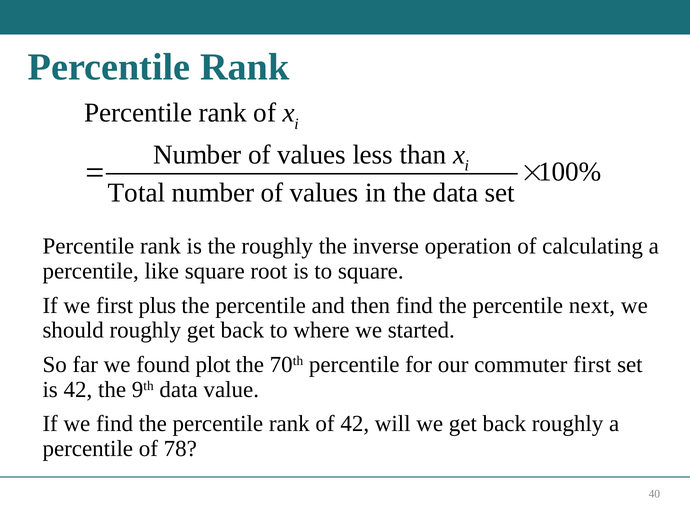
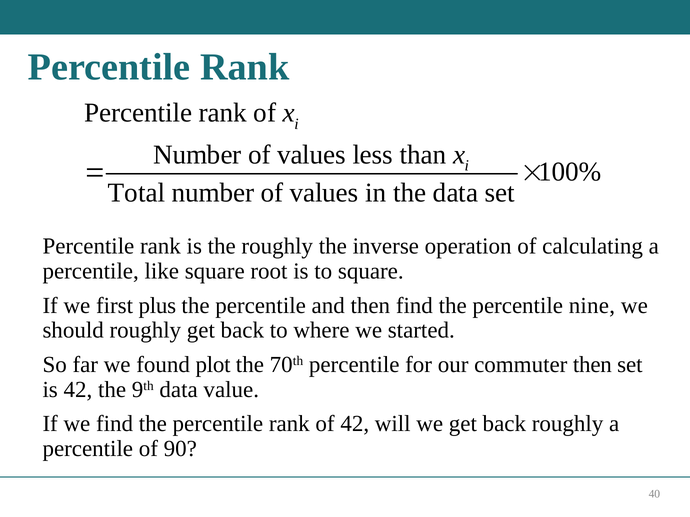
next: next -> nine (592, 306)
commuter first: first -> then (592, 365)
78: 78 -> 90 (180, 449)
